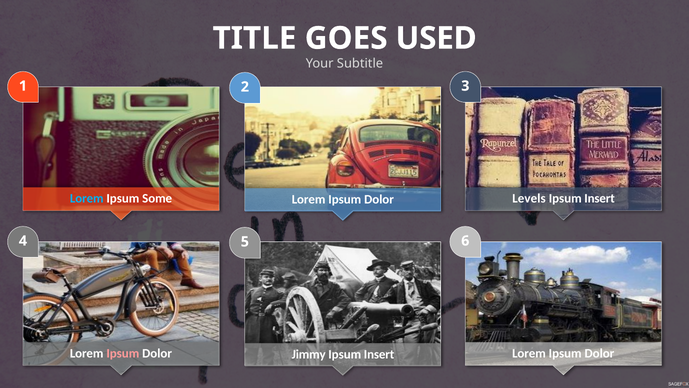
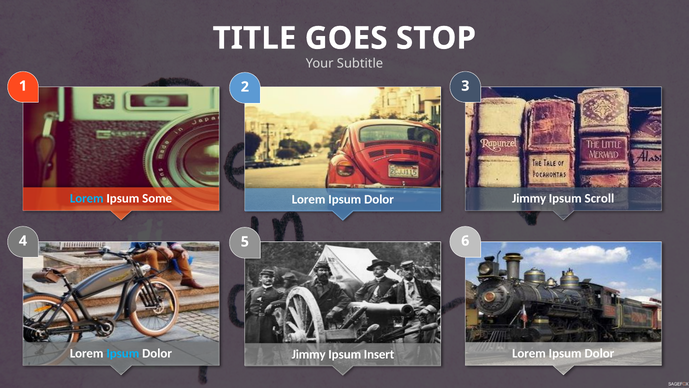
USED: USED -> STOP (436, 38)
Levels: Levels -> Jimmy (529, 198)
Insert: Insert -> Scroll (599, 198)
Ipsum colour: pink -> light blue (123, 353)
